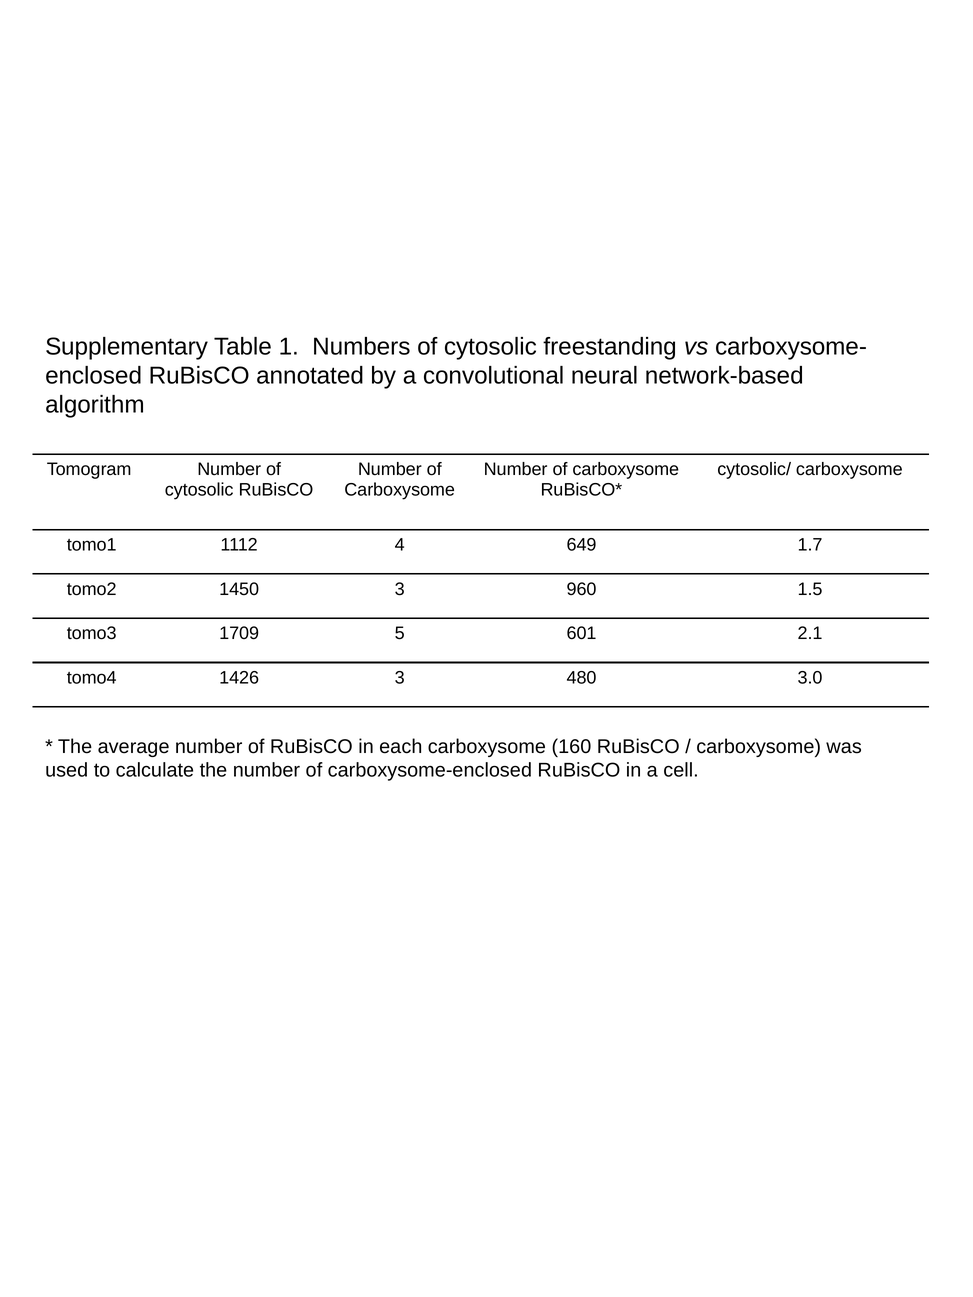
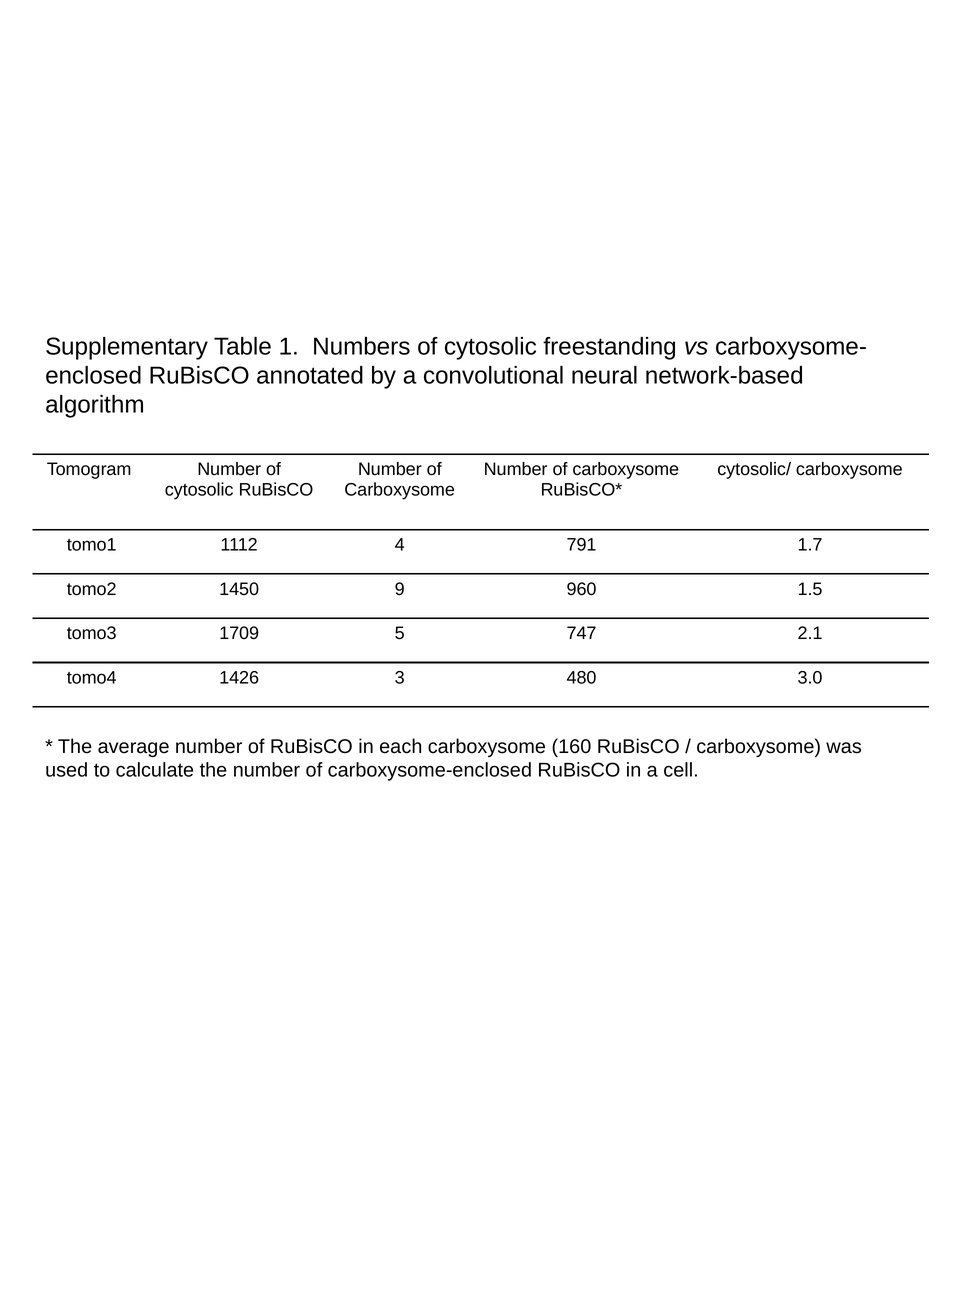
649: 649 -> 791 (582, 545)
1450 3: 3 -> 9 (400, 589)
601: 601 -> 747 (582, 634)
